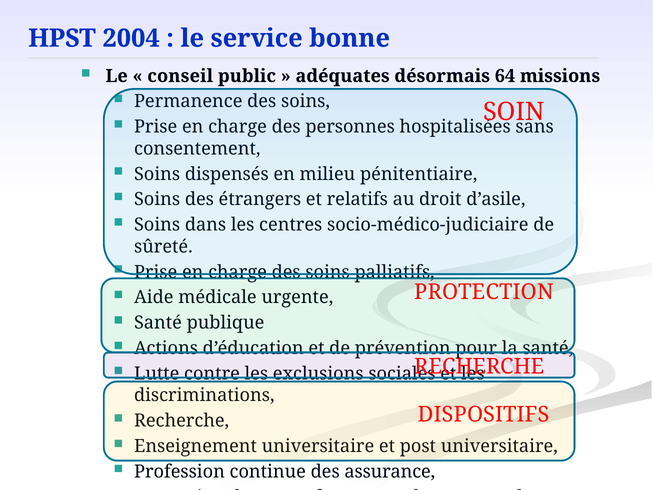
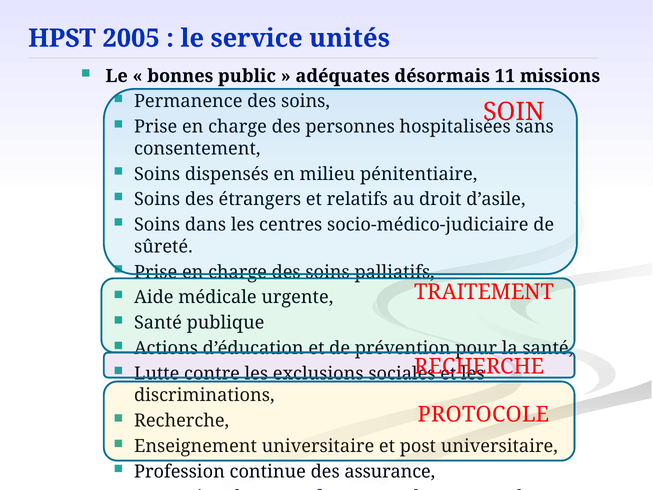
2004: 2004 -> 2005 (131, 38)
bonne: bonne -> unités (350, 38)
conseil: conseil -> bonnes (180, 76)
64: 64 -> 11 (505, 76)
PROTECTION: PROTECTION -> TRAITEMENT (484, 292)
DISPOSITIFS: DISPOSITIFS -> PROTOCOLE (484, 414)
